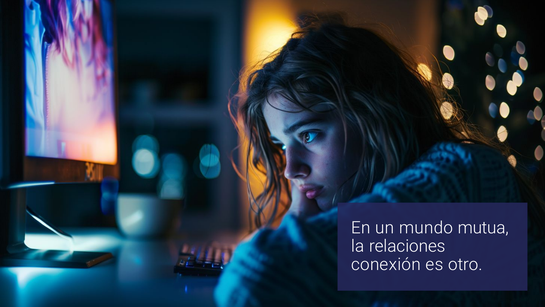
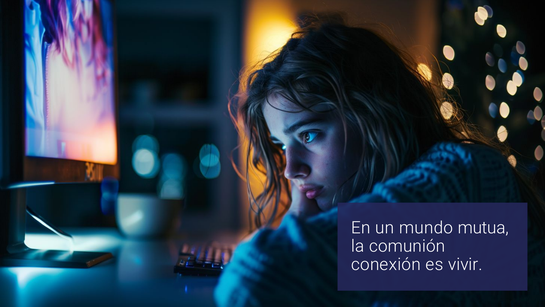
relaciones: relaciones -> comunión (407, 246)
otro: otro -> vivir (465, 264)
